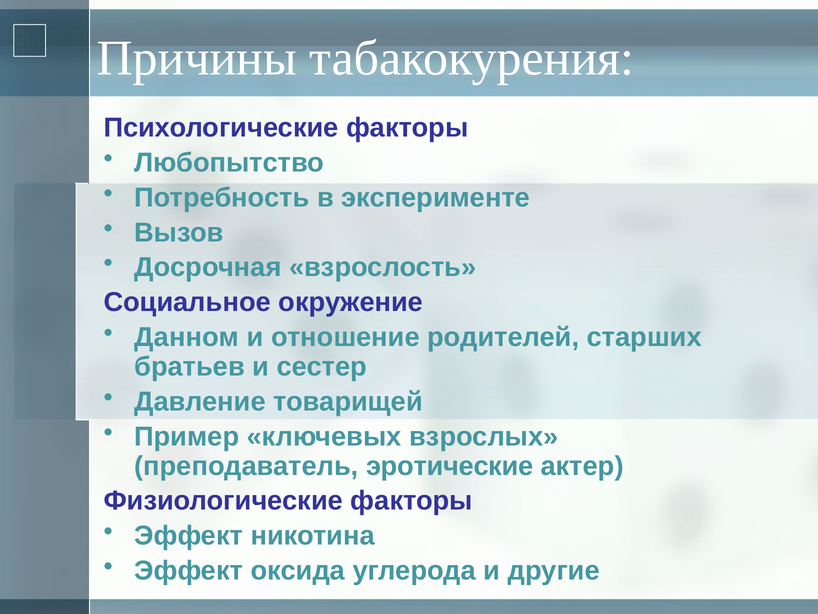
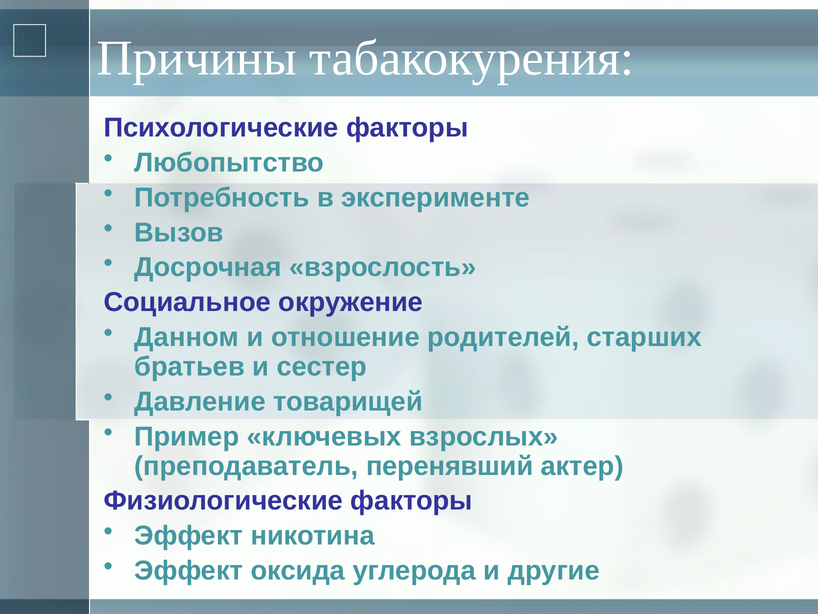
эротические: эротические -> перенявший (450, 466)
